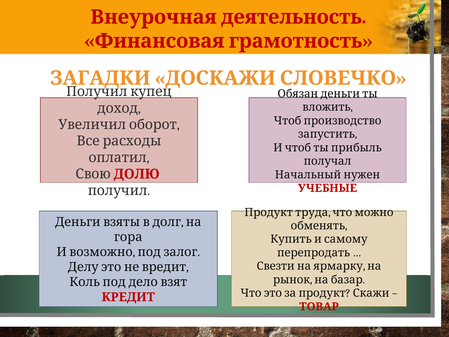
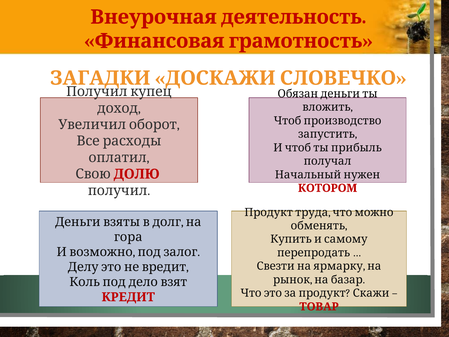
УЧЕБНЫЕ: УЧЕБНЫЕ -> КОТОРОМ (328, 188)
